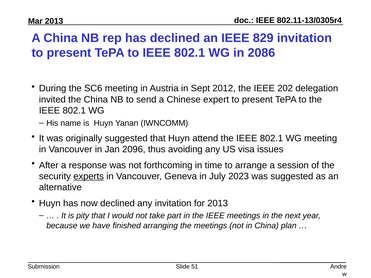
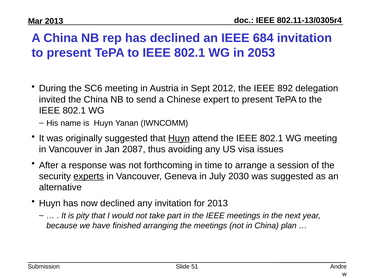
829: 829 -> 684 (263, 38)
2086: 2086 -> 2053 (261, 53)
202: 202 -> 892 (285, 88)
Huyn underline: none -> present (179, 138)
2096: 2096 -> 2087 (134, 150)
2023: 2023 -> 2030 (239, 176)
